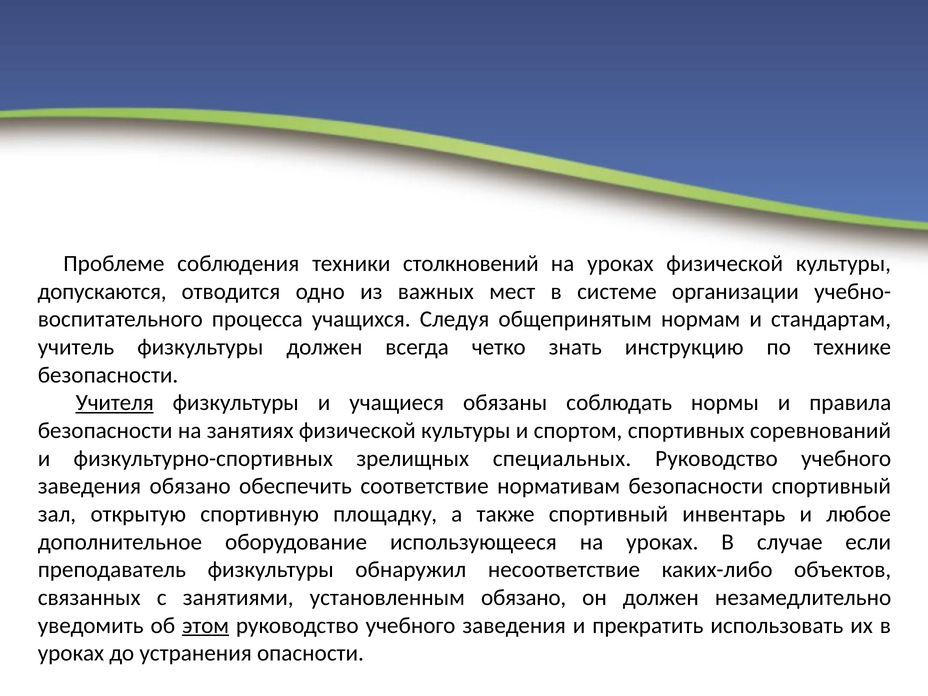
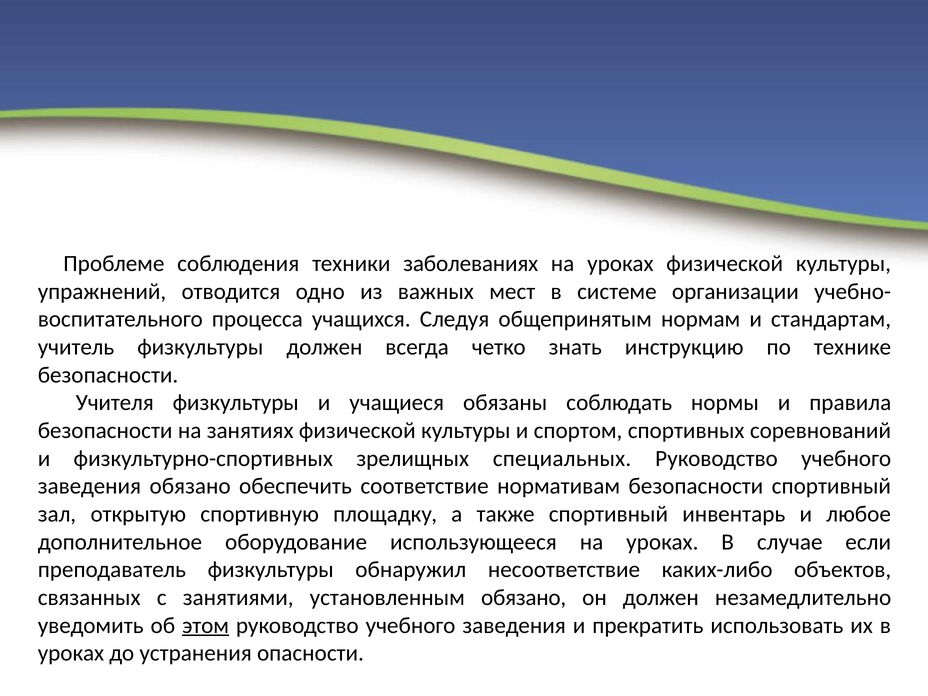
столкновений: столкновений -> заболеваниях (471, 264)
допускаются: допускаются -> упражнений (102, 291)
Учителя underline: present -> none (115, 403)
